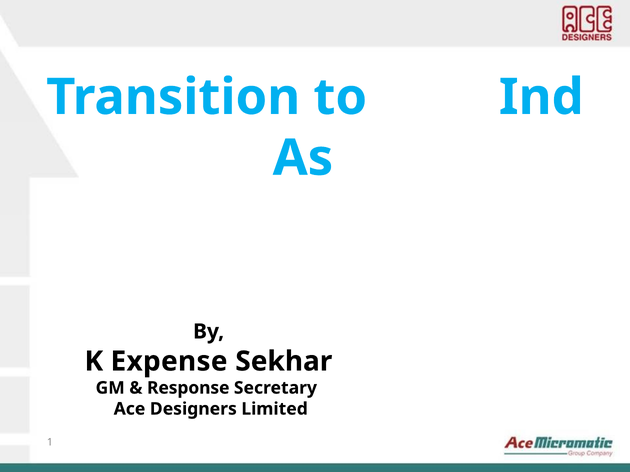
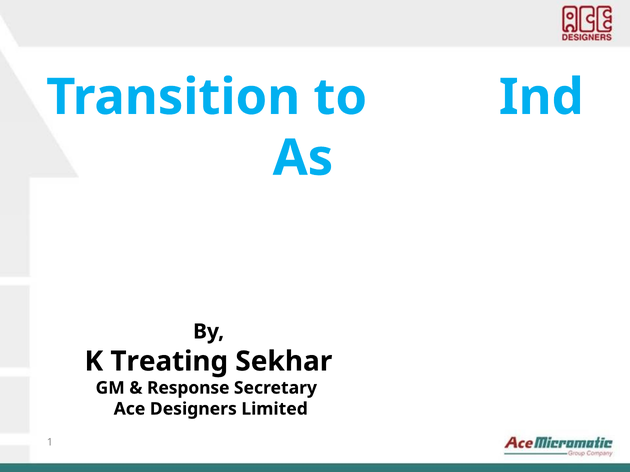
Expense: Expense -> Treating (169, 362)
